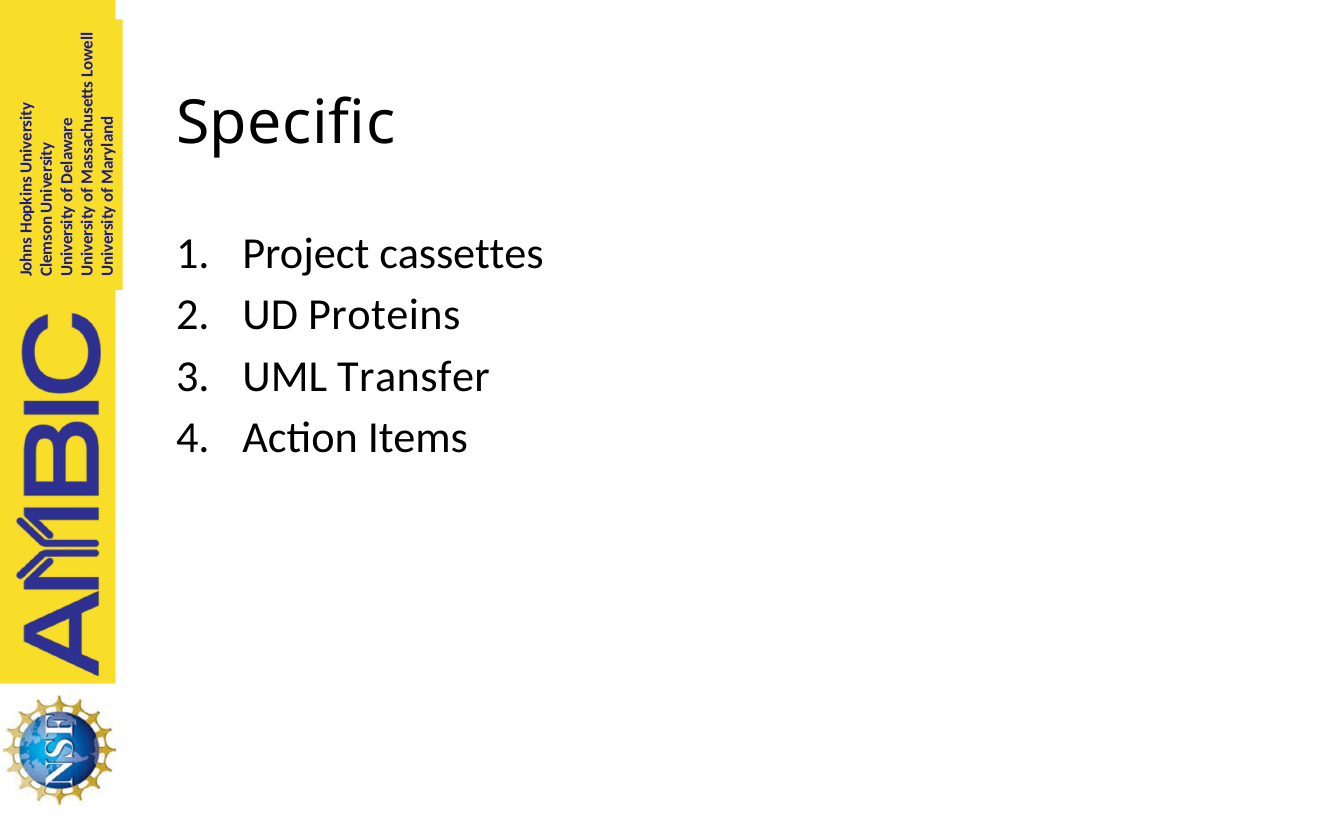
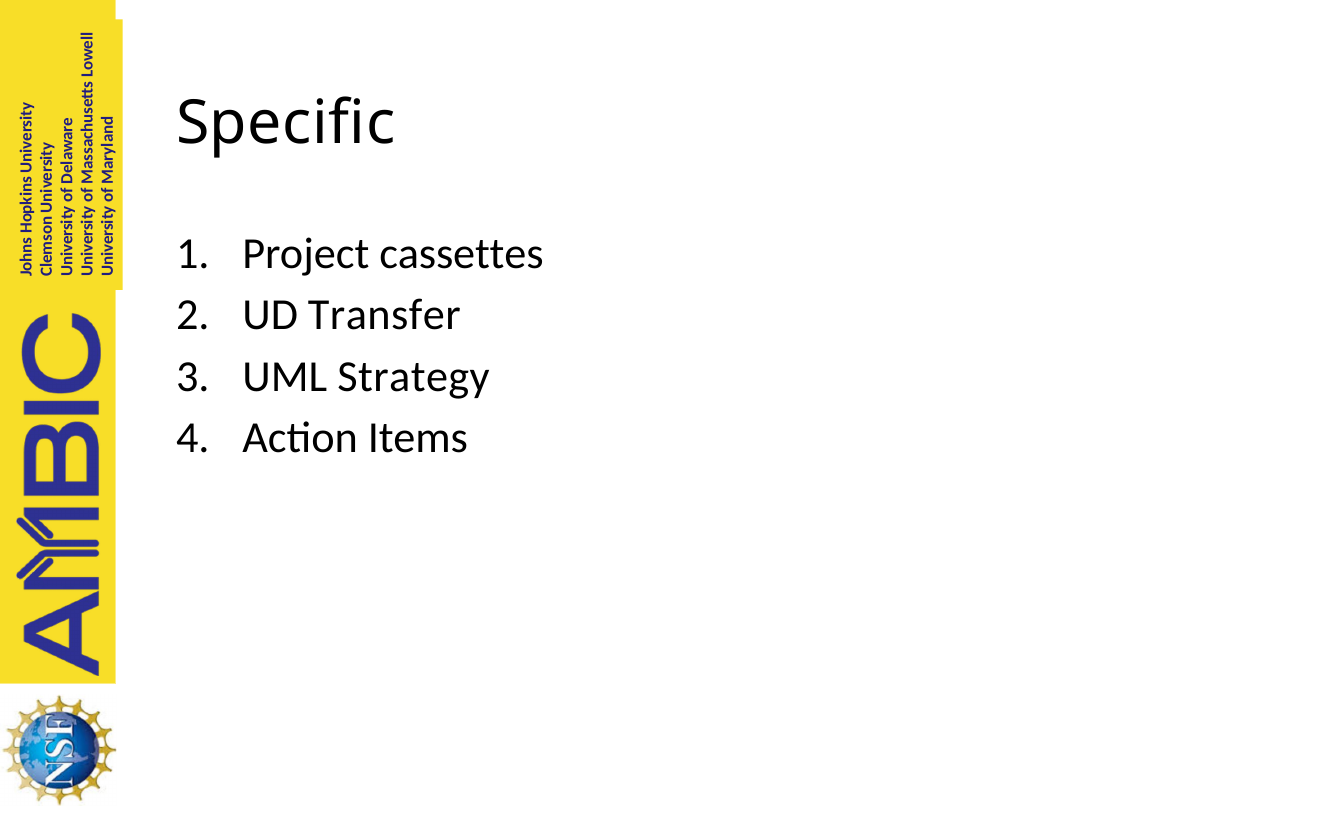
Proteins: Proteins -> Transfer (384, 315)
Transfer: Transfer -> Strategy (414, 377)
